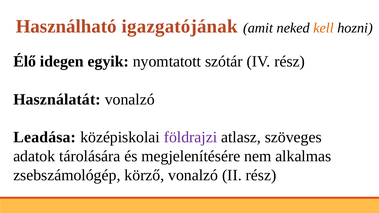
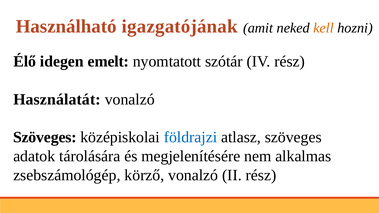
egyik: egyik -> emelt (108, 62)
Leadása: Leadása -> Szöveges (45, 137)
földrajzi colour: purple -> blue (190, 137)
